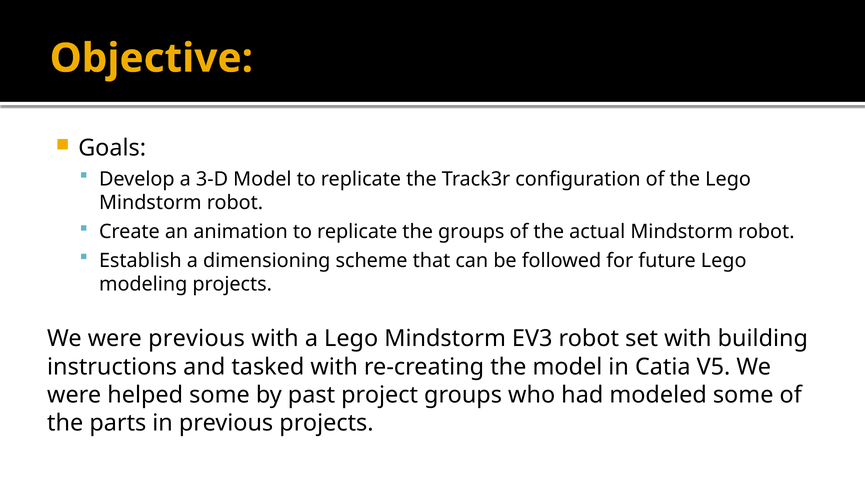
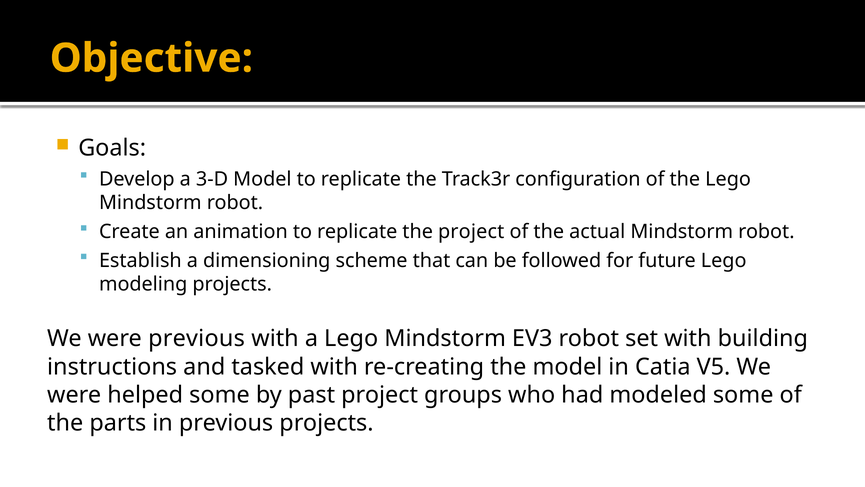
the groups: groups -> project (471, 231)
